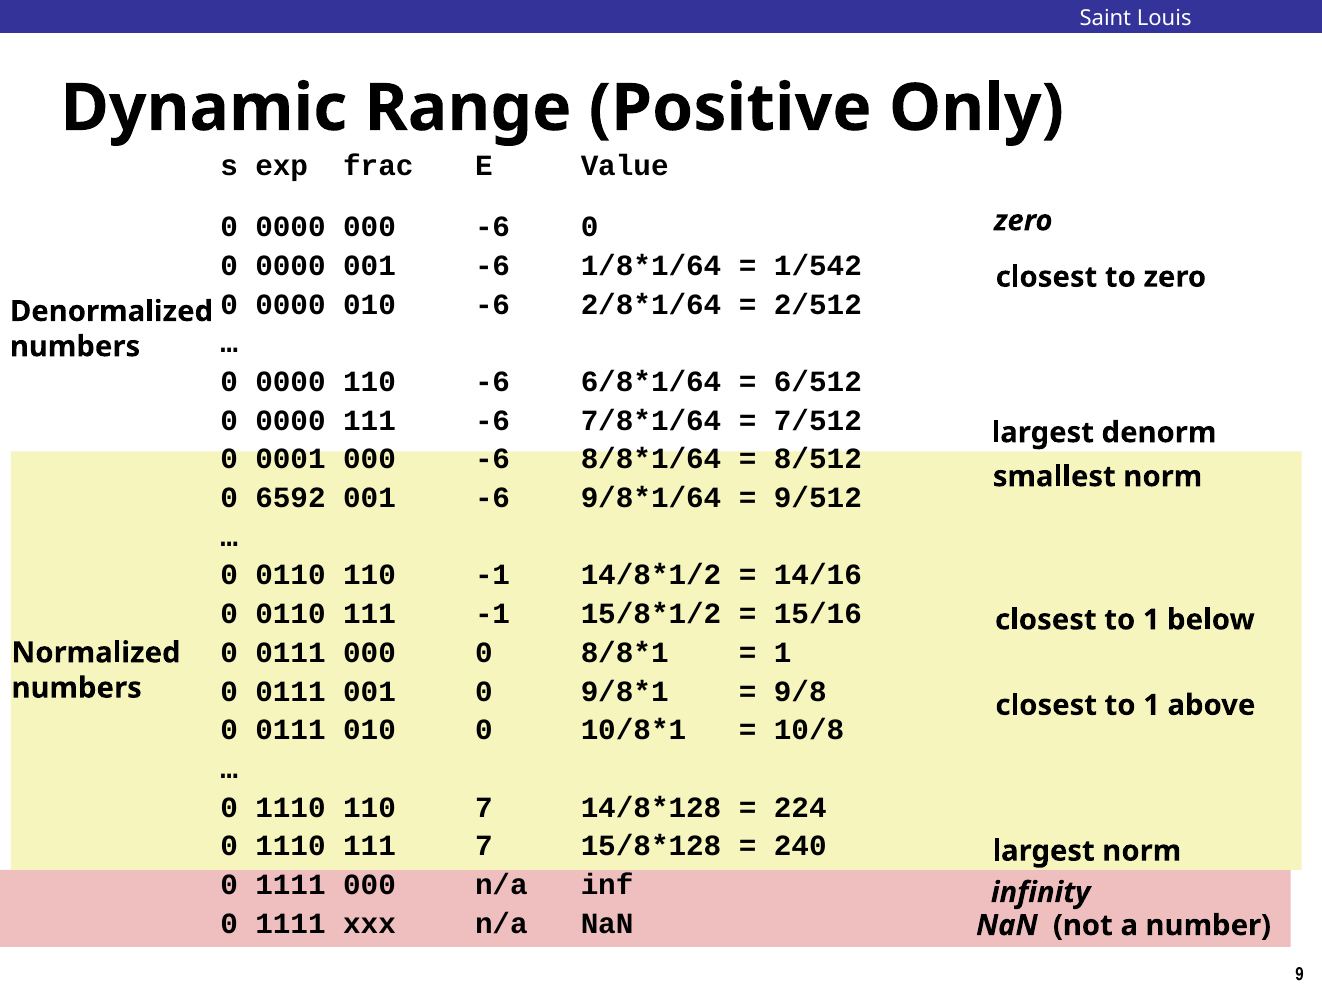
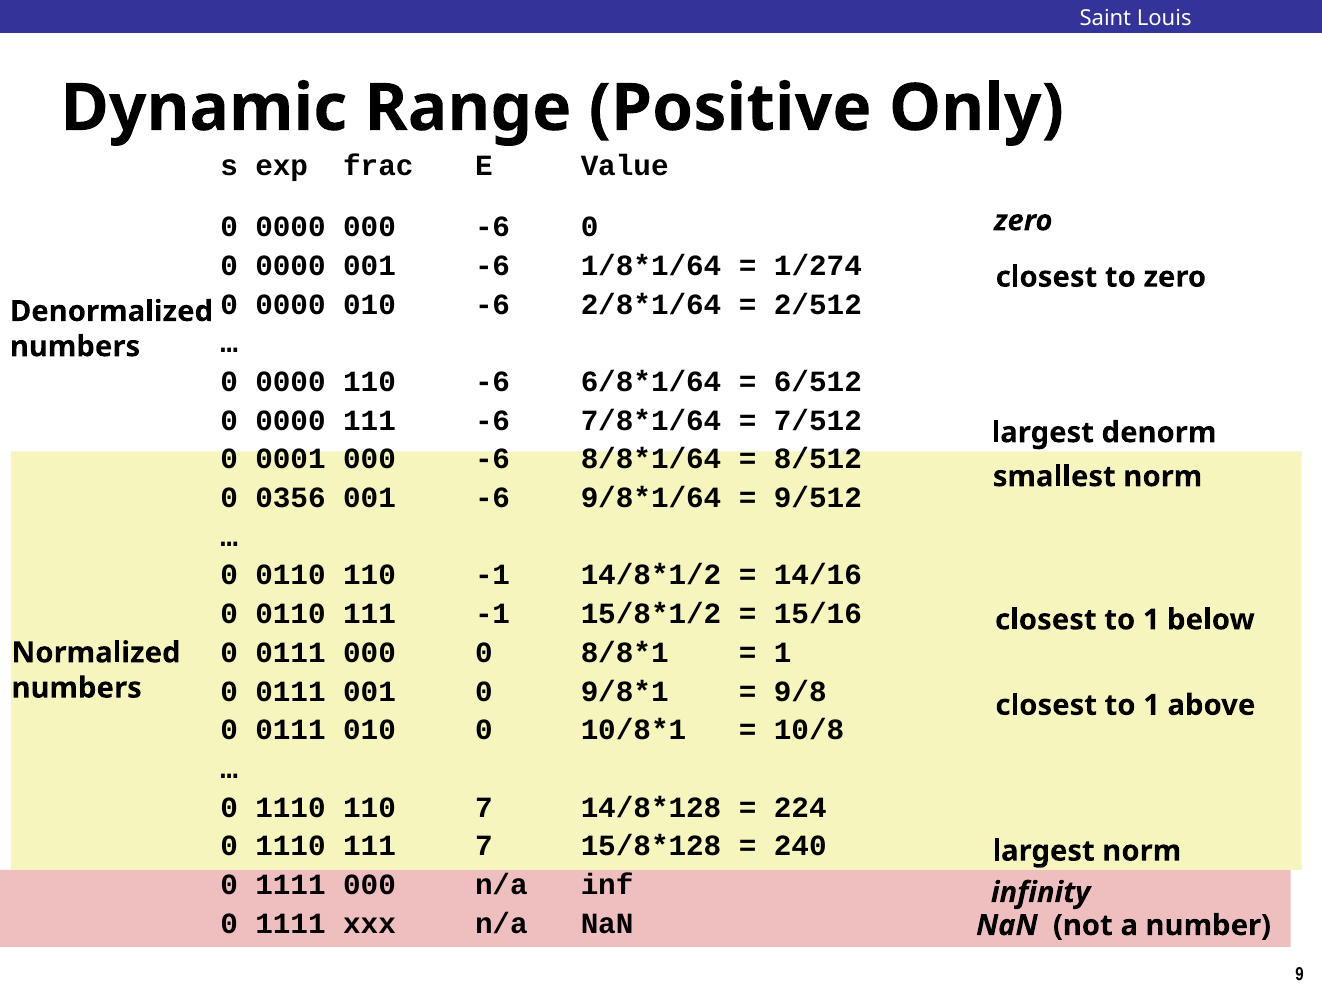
1/542: 1/542 -> 1/274 (818, 266)
6592: 6592 -> 0356 (290, 498)
